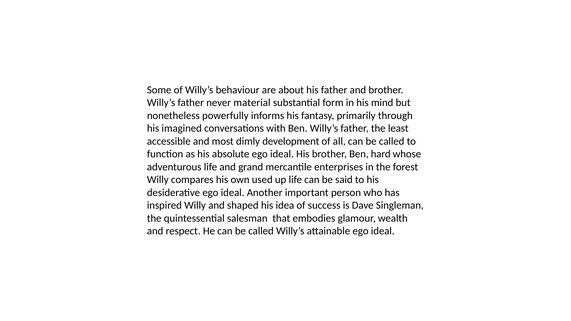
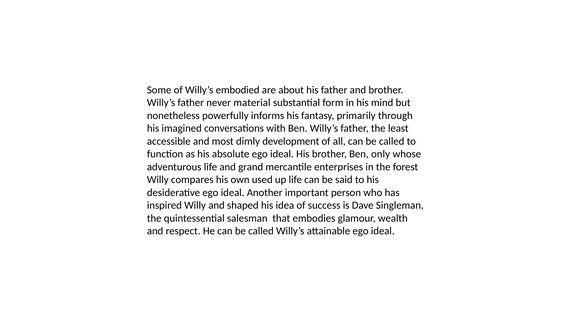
behaviour: behaviour -> embodied (238, 90)
hard: hard -> only (381, 154)
